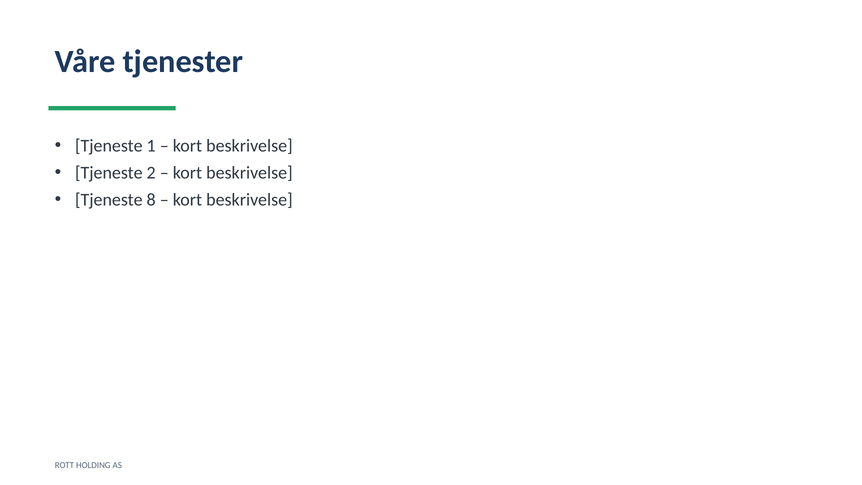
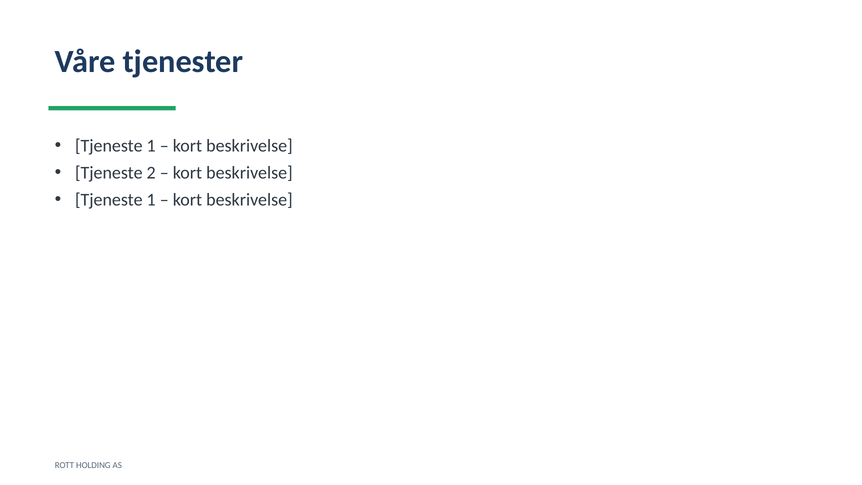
8: 8 -> 1 (151, 200)
